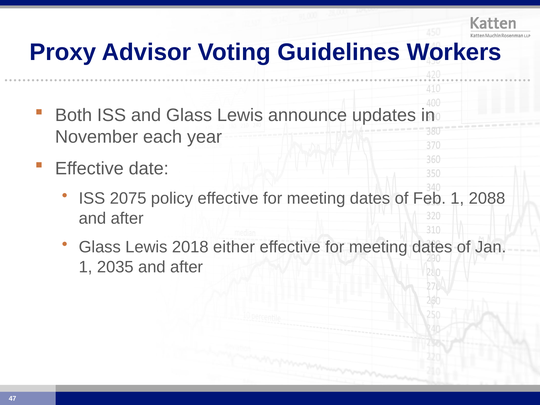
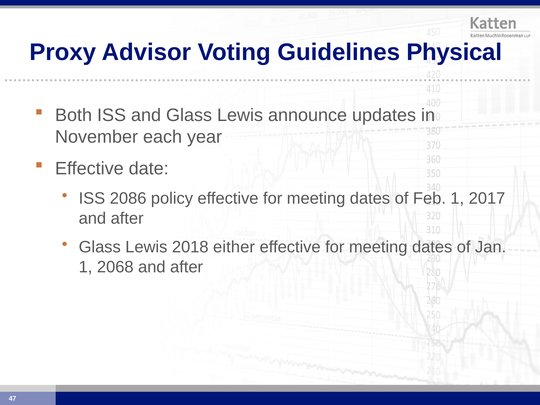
Workers: Workers -> Physical (454, 52)
2075: 2075 -> 2086 (128, 199)
2088: 2088 -> 2017 (487, 199)
2035: 2035 -> 2068 (115, 267)
